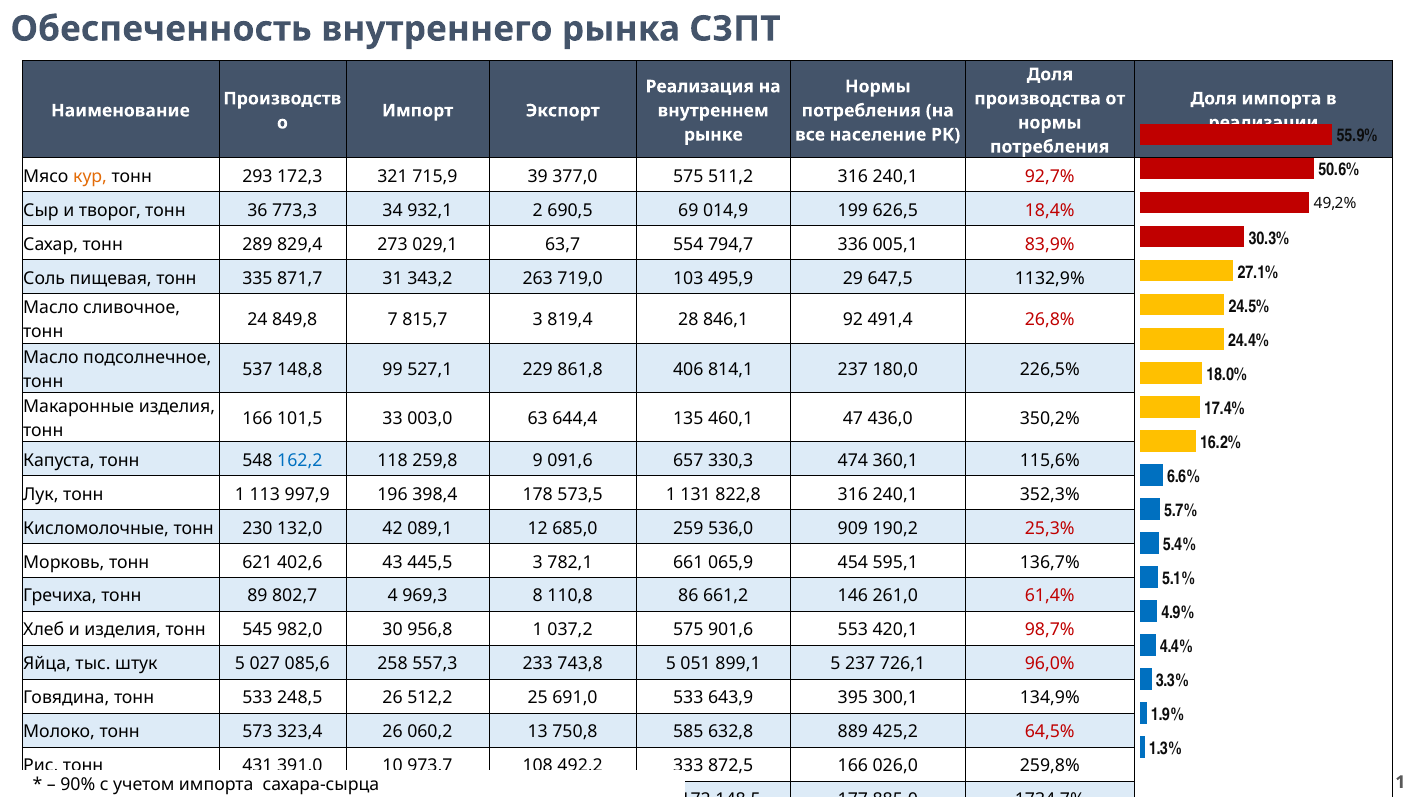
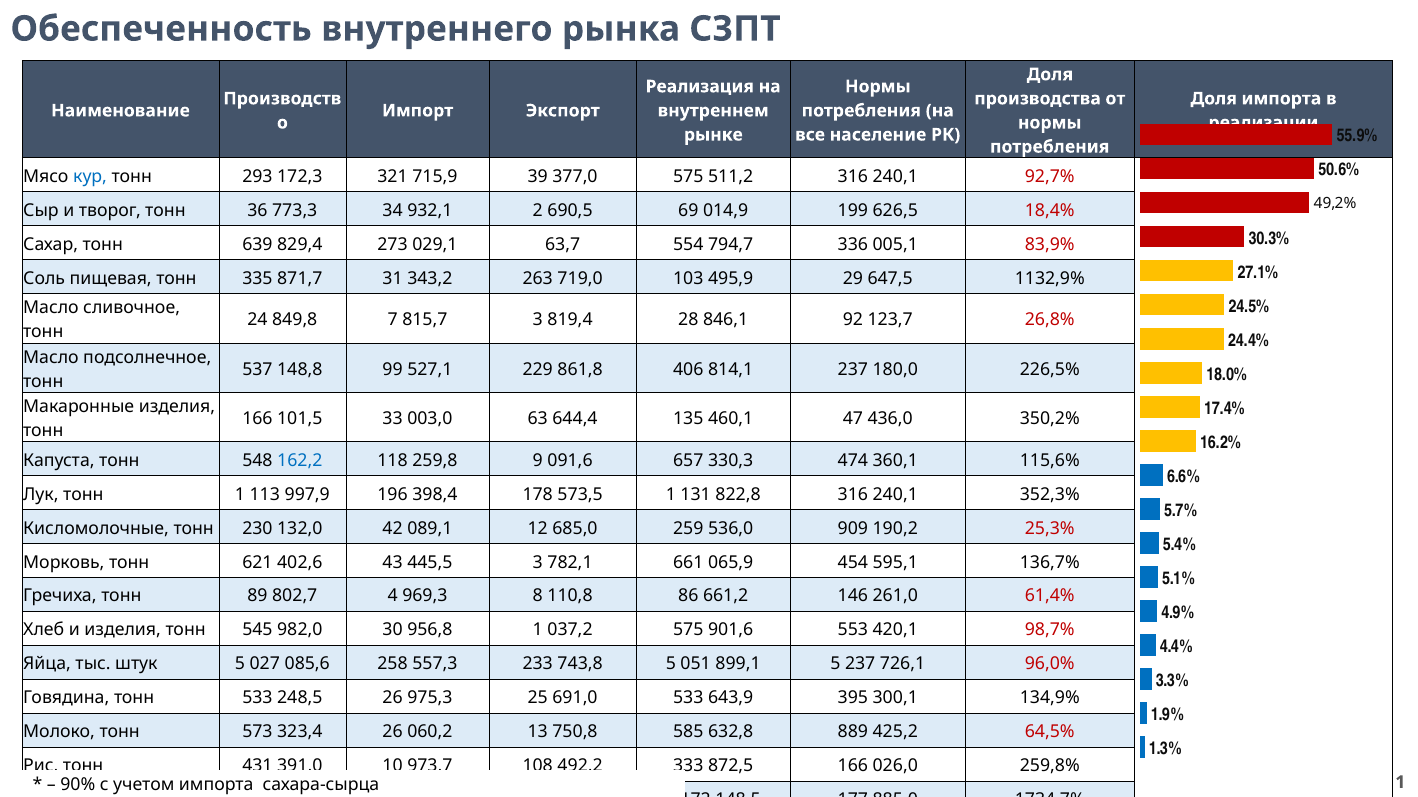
кур colour: orange -> blue (90, 177)
289: 289 -> 639 (257, 245)
491,4: 491,4 -> 123,7 (890, 320)
512,2: 512,2 -> 975,3 (430, 699)
